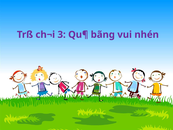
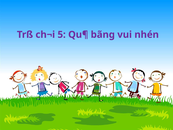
3: 3 -> 5 (62, 35)
